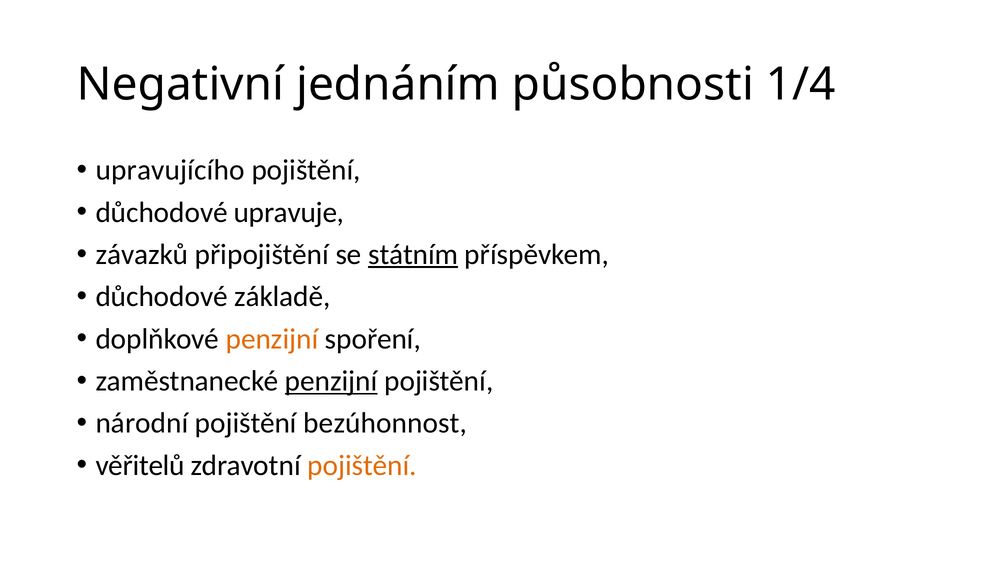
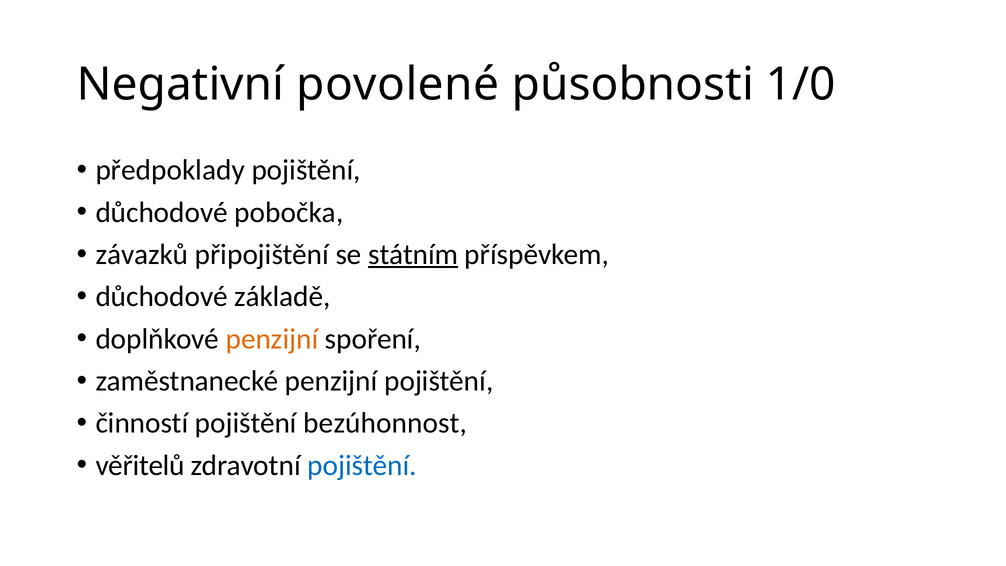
jednáním: jednáním -> povolené (398, 85)
1/4: 1/4 -> 1/0 (801, 85)
upravujícího: upravujícího -> předpoklady (170, 170)
upravuje: upravuje -> pobočka (289, 212)
penzijní underline: present -> none (331, 381)
národní: národní -> činností (142, 423)
pojištění colour: orange -> blue (362, 465)
